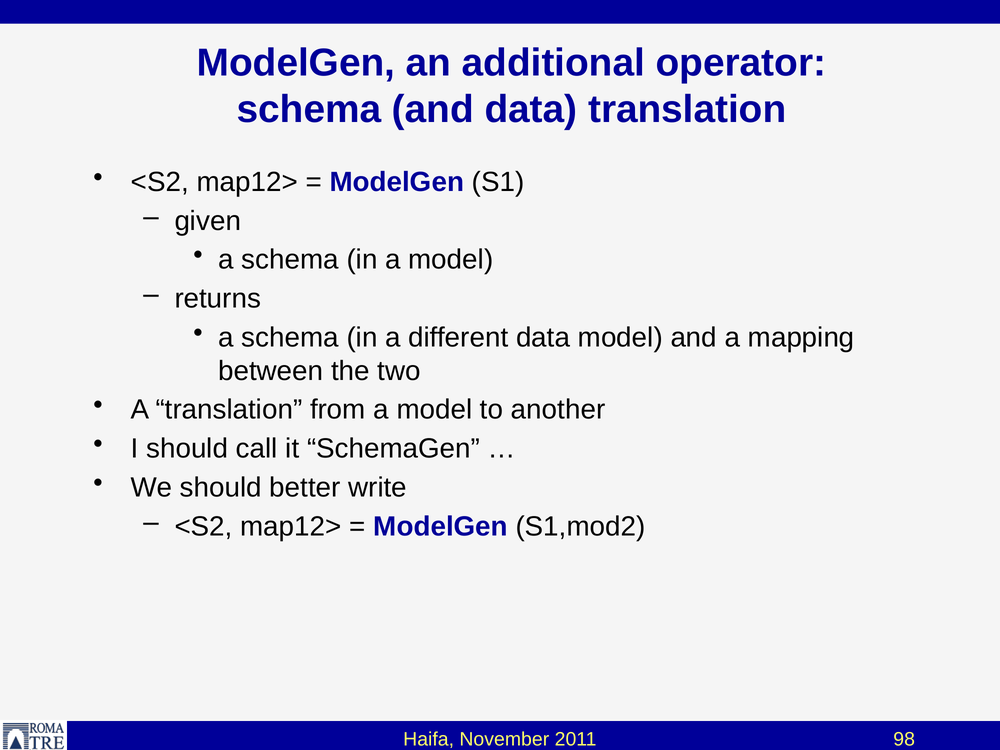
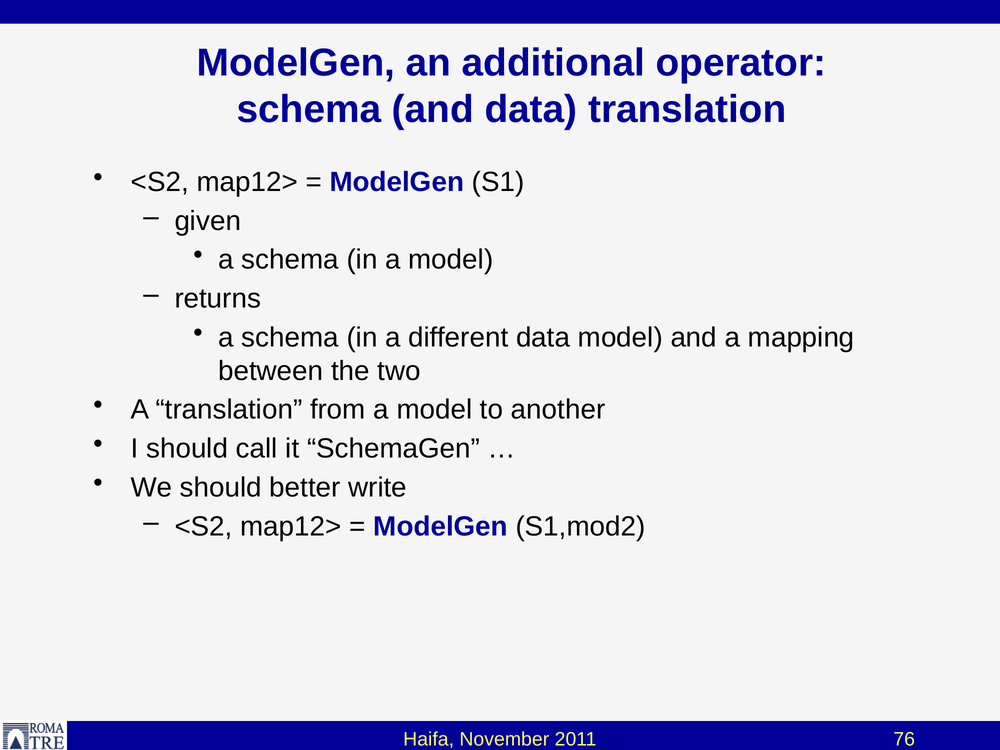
98: 98 -> 76 (904, 740)
